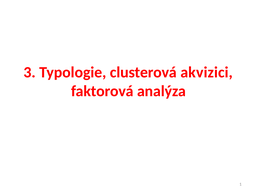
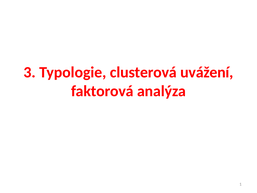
akvizici: akvizici -> uvážení (207, 72)
